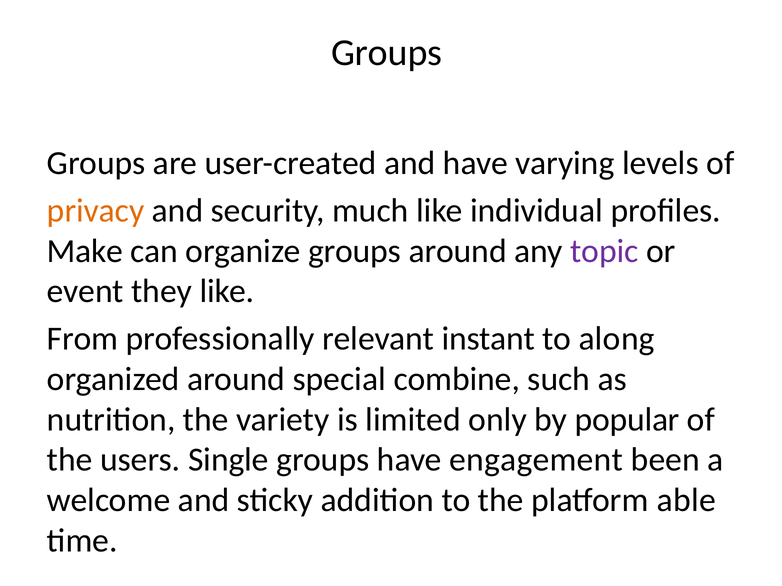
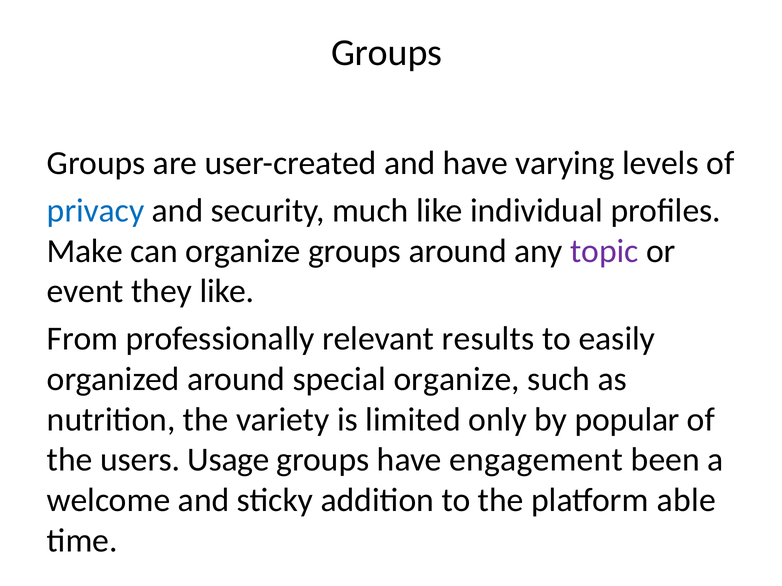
privacy colour: orange -> blue (96, 211)
instant: instant -> results (488, 339)
along: along -> easily (617, 339)
special combine: combine -> organize (457, 379)
Single: Single -> Usage (228, 460)
